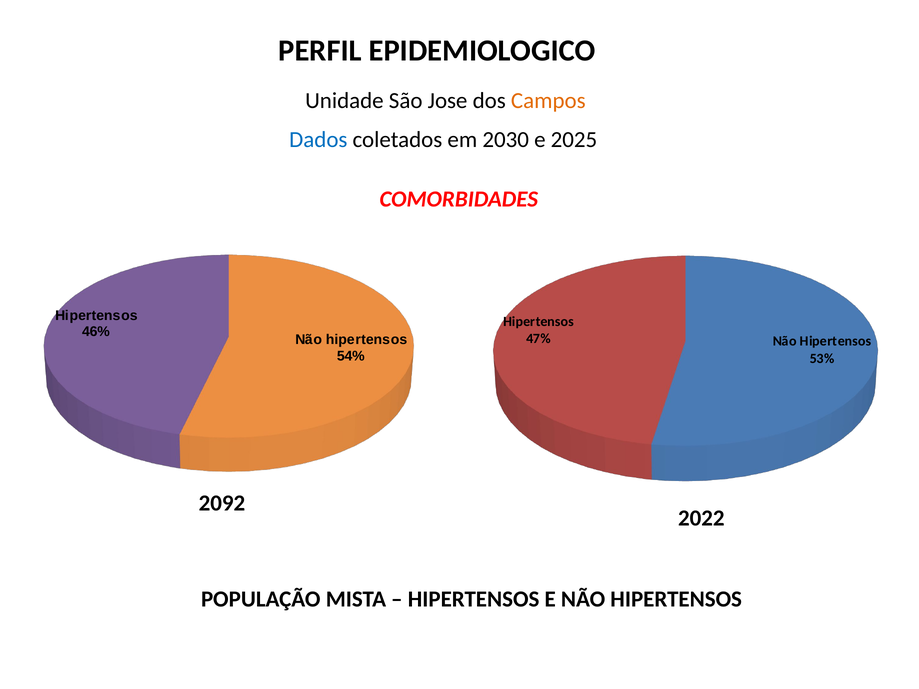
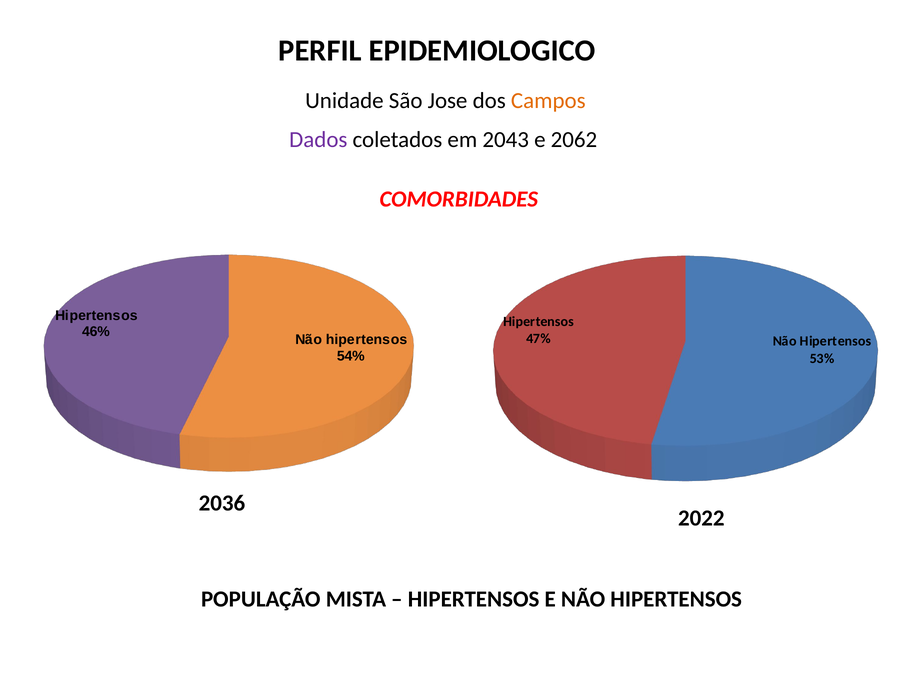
Dados colour: blue -> purple (318, 140)
2030: 2030 -> 2043 (506, 140)
2025: 2025 -> 2062 (574, 140)
2092: 2092 -> 2036 (222, 504)
